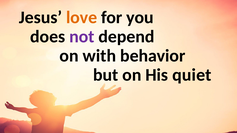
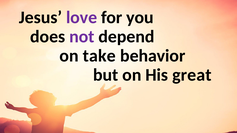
love colour: orange -> purple (82, 17)
with: with -> take (99, 56)
quiet: quiet -> great (192, 75)
